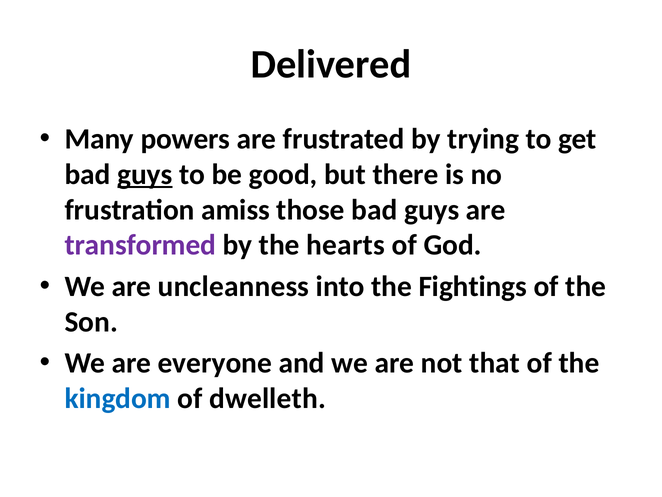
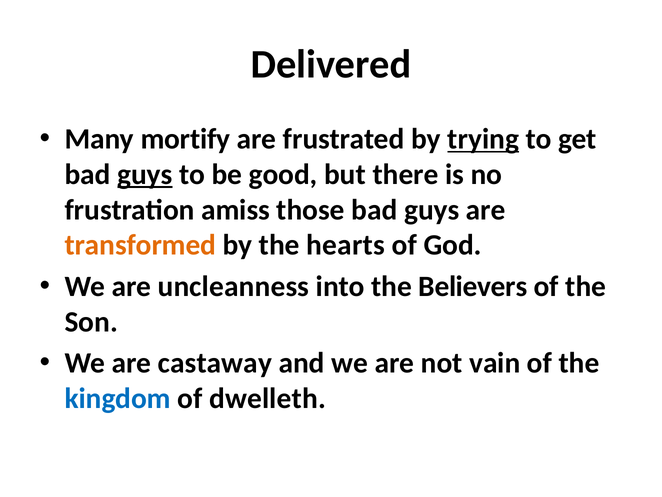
powers: powers -> mortify (185, 139)
trying underline: none -> present (483, 139)
transformed colour: purple -> orange (140, 245)
Fightings: Fightings -> Believers (473, 286)
everyone: everyone -> castaway (215, 363)
that: that -> vain (495, 363)
